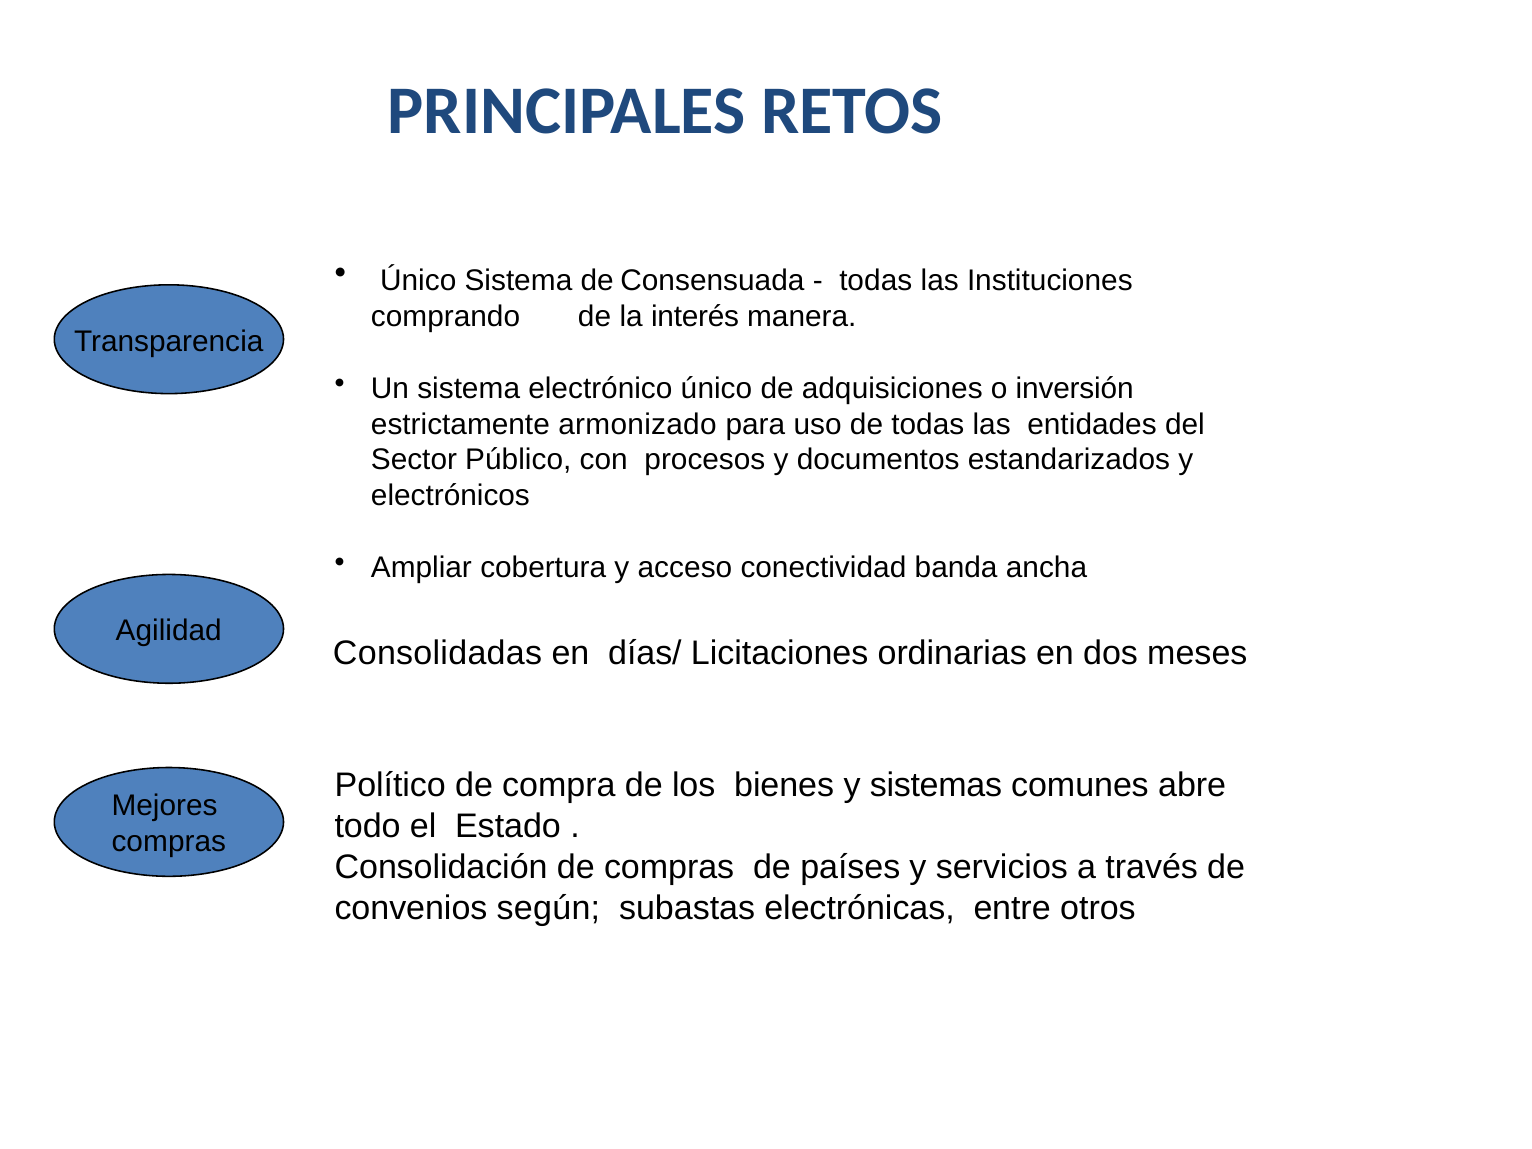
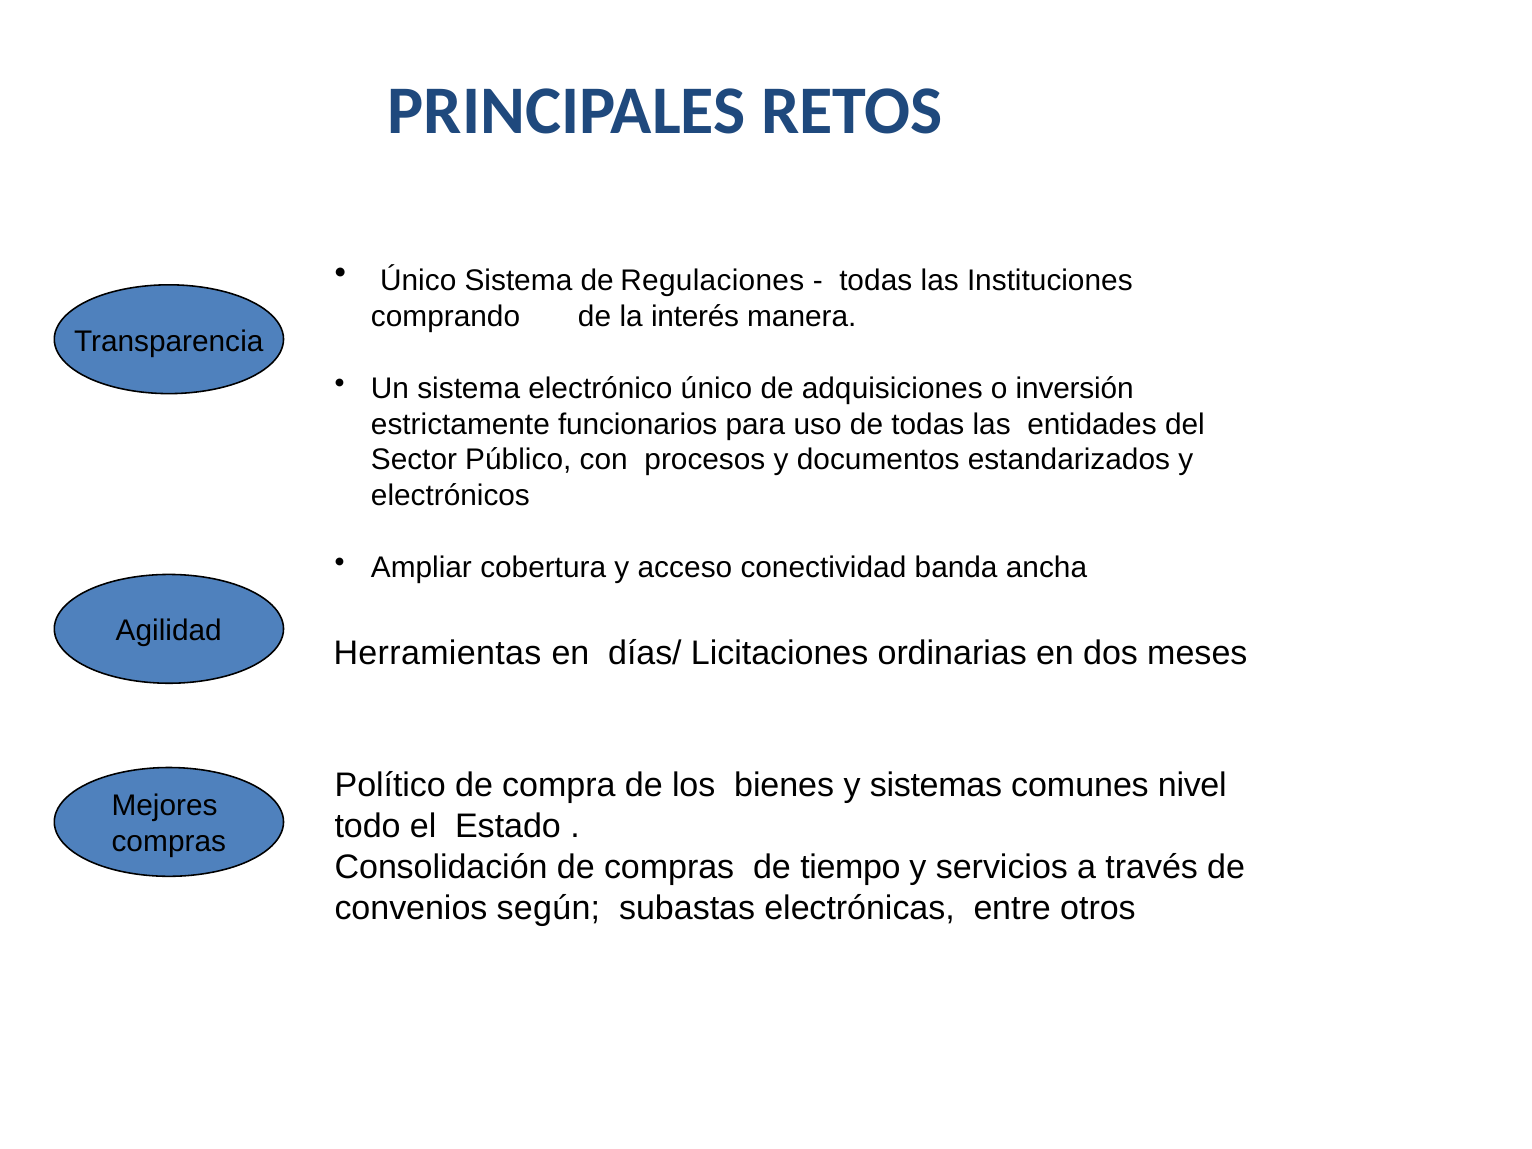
Consensuada: Consensuada -> Regulaciones (712, 280)
armonizado: armonizado -> funcionarios (638, 424)
Consolidadas: Consolidadas -> Herramientas (437, 653)
abre: abre -> nivel (1192, 786)
países: países -> tiempo (850, 867)
